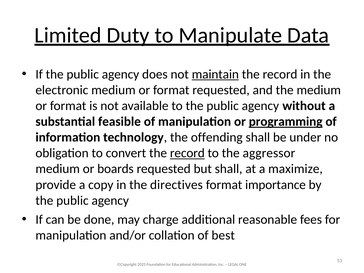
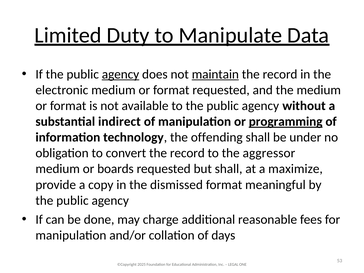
agency underline: none -> present (121, 74)
feasible: feasible -> indirect (119, 122)
record underline: present -> none (187, 153)
directives: directives -> dismissed (176, 185)
importance: importance -> meaningful (275, 185)
best: best -> days (223, 235)
